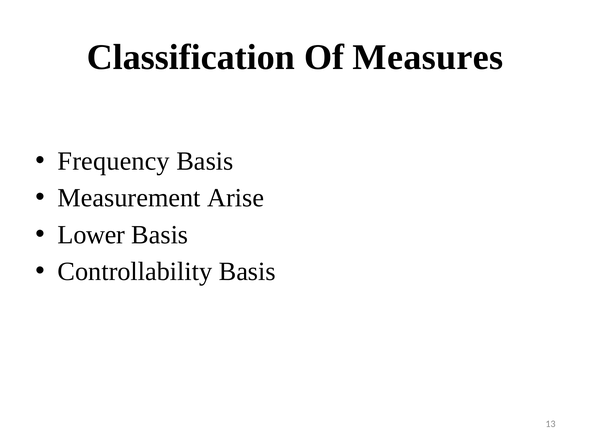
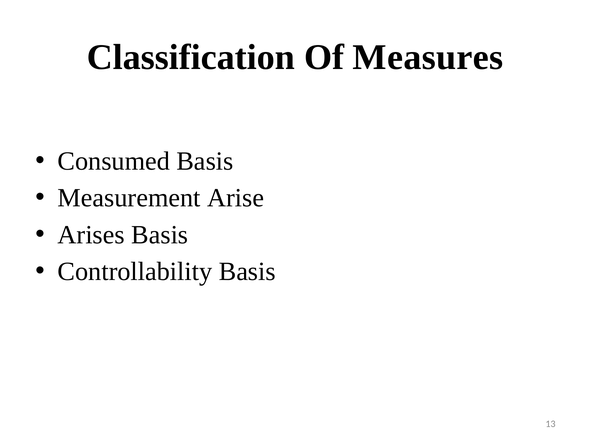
Frequency: Frequency -> Consumed (114, 161)
Lower: Lower -> Arises (91, 234)
